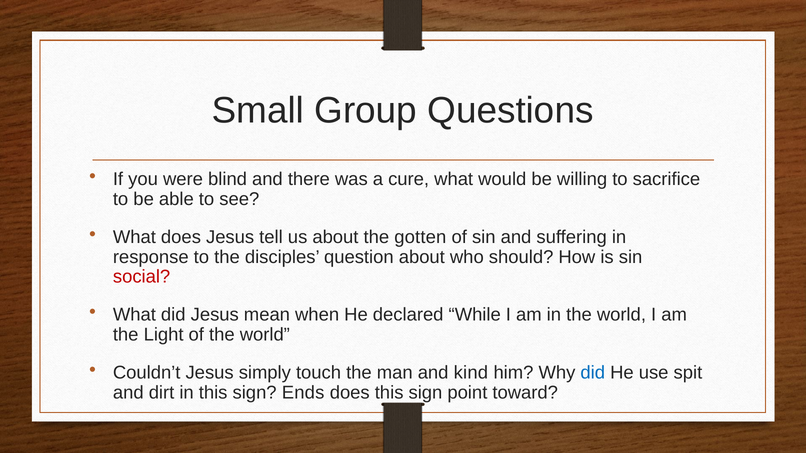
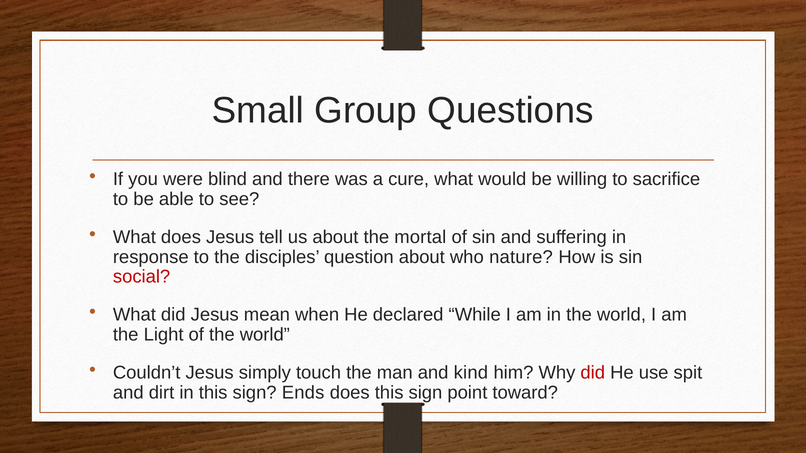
gotten: gotten -> mortal (420, 237)
should: should -> nature (521, 257)
did colour: blue -> red (593, 373)
